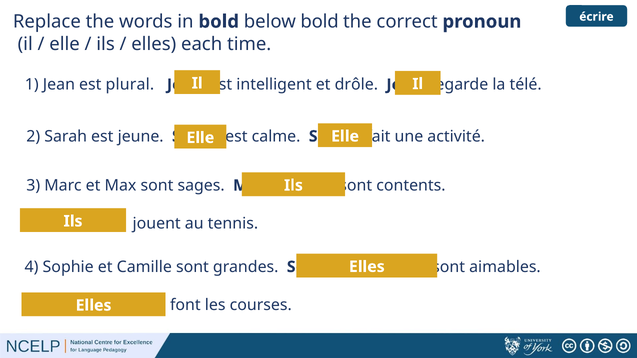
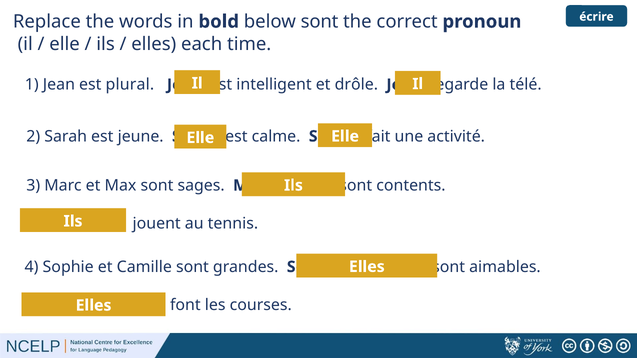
below bold: bold -> sont (320, 22)
